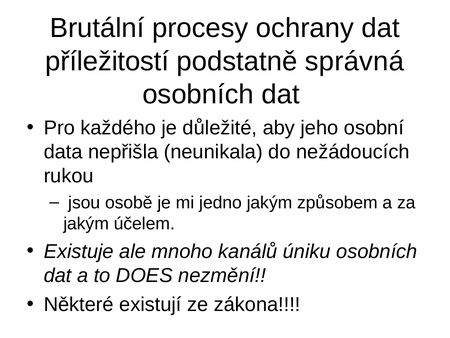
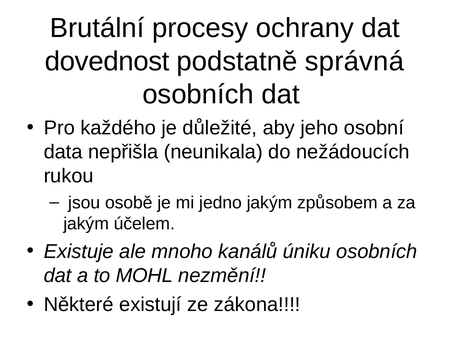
příležitostí: příležitostí -> dovednost (107, 61)
DOES: DOES -> MOHL (144, 275)
